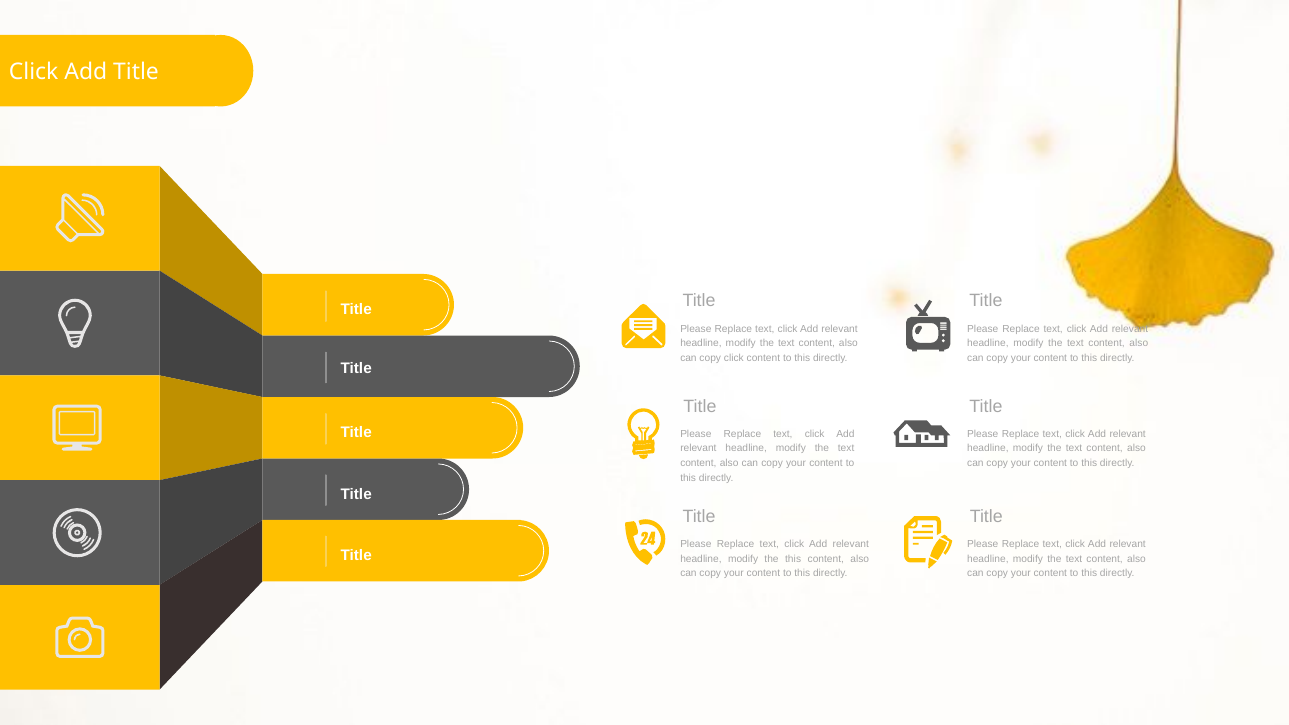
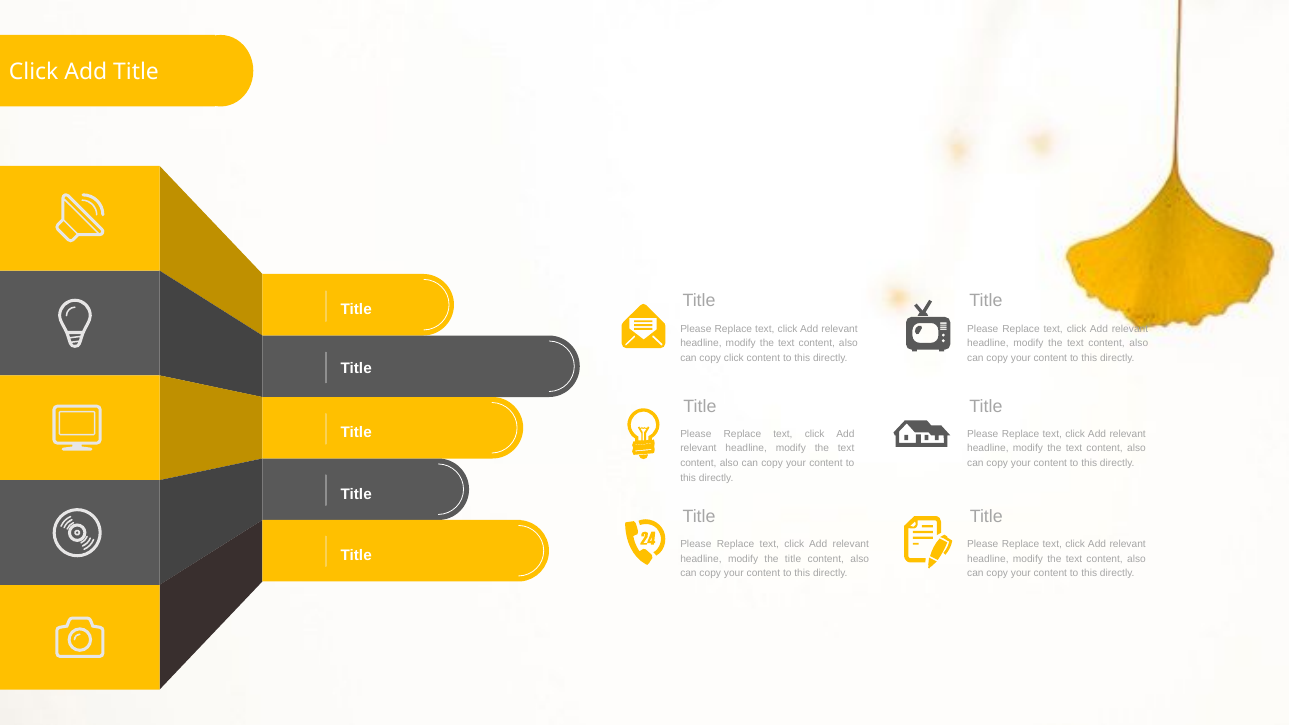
the this: this -> title (793, 559)
